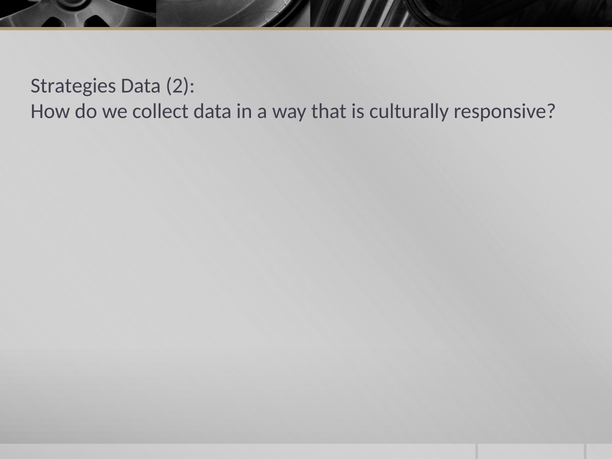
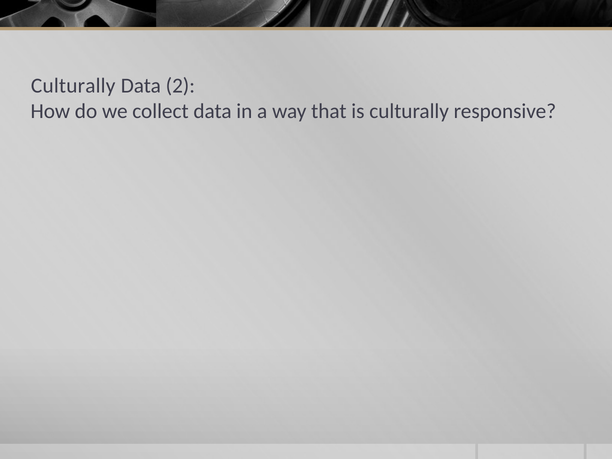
Strategies: Strategies -> Culturally (73, 86)
